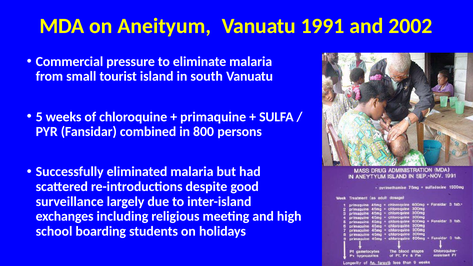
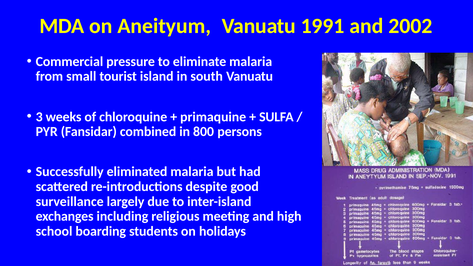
5: 5 -> 3 (39, 117)
